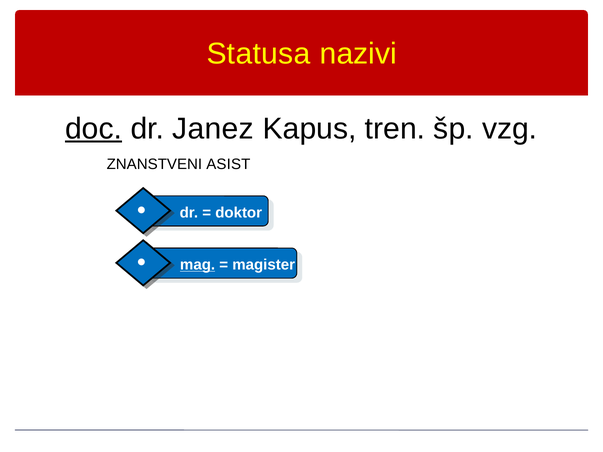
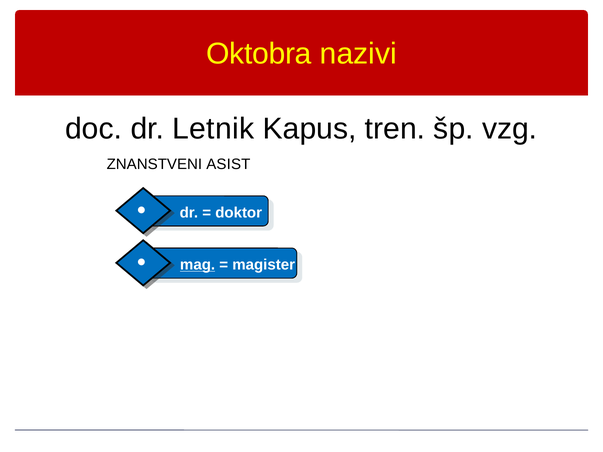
Statusa: Statusa -> Oktobra (259, 54)
doc underline: present -> none (94, 129)
Janez: Janez -> Letnik (213, 129)
